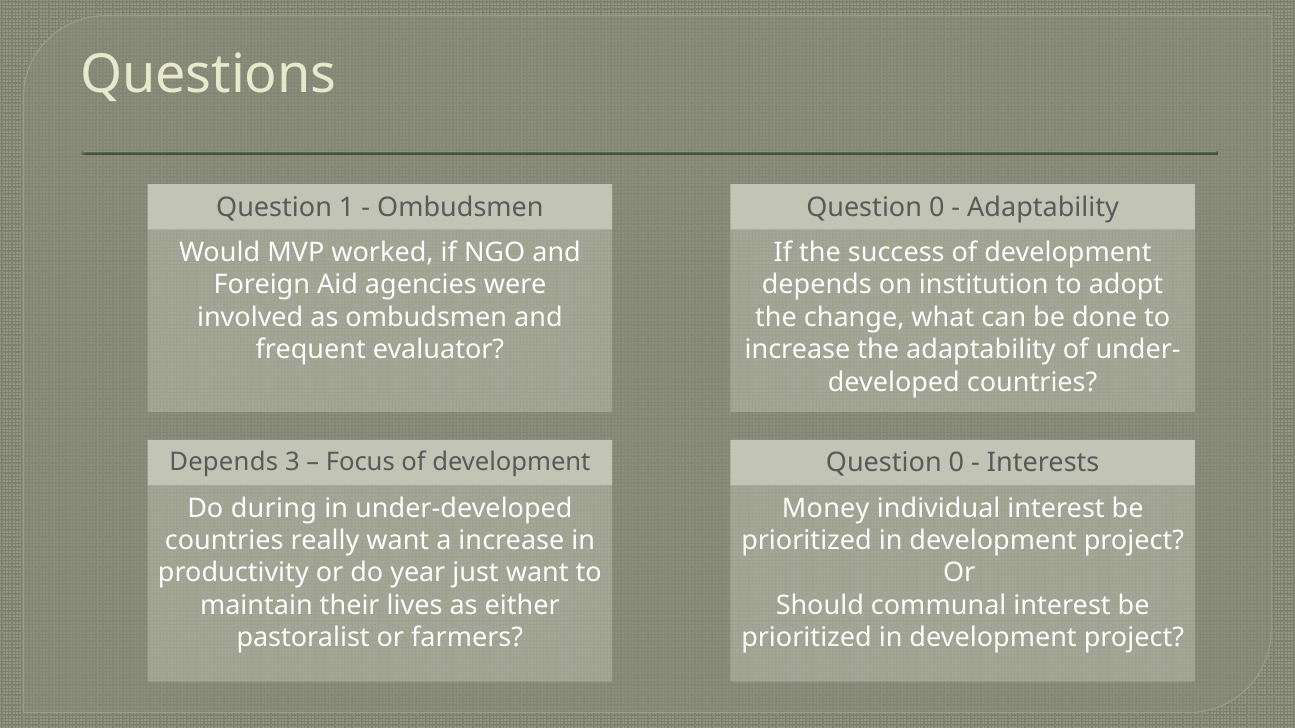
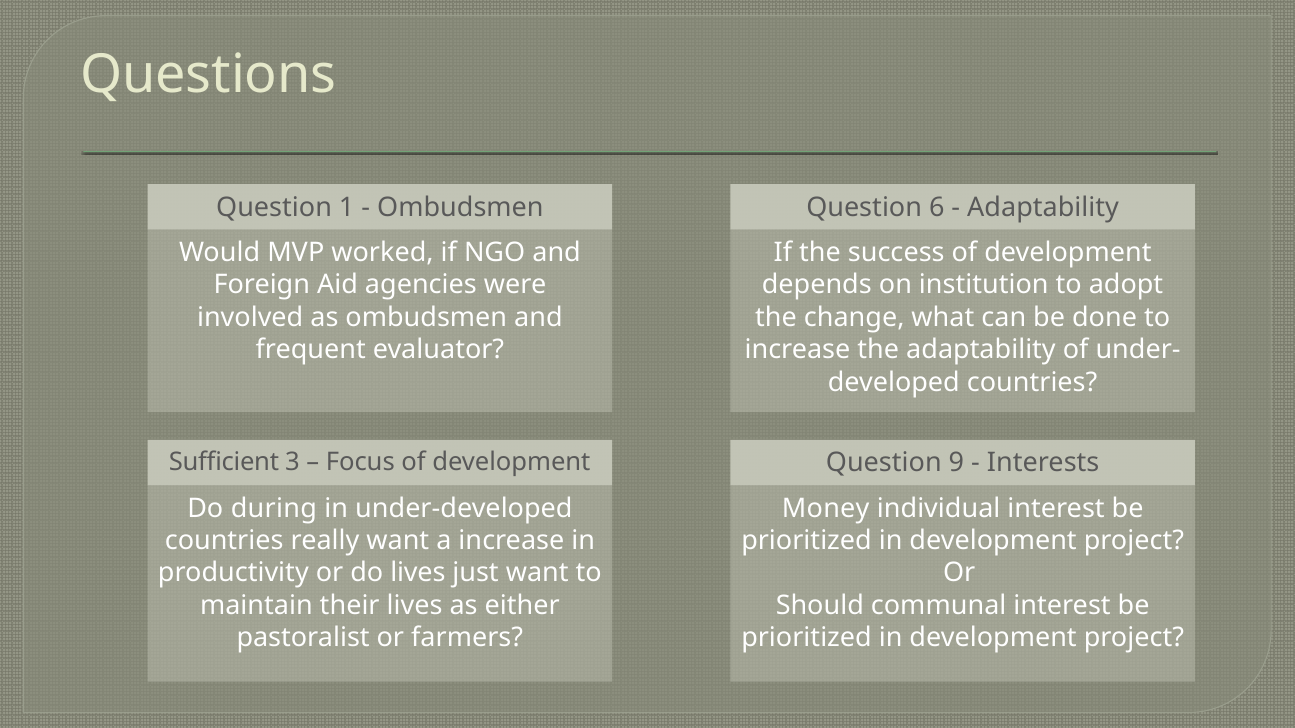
0: 0 -> 6 (937, 207)
Depends: Depends -> Sufficient (224, 462)
0: 0 -> 9 (956, 463)
do year: year -> lives (418, 573)
